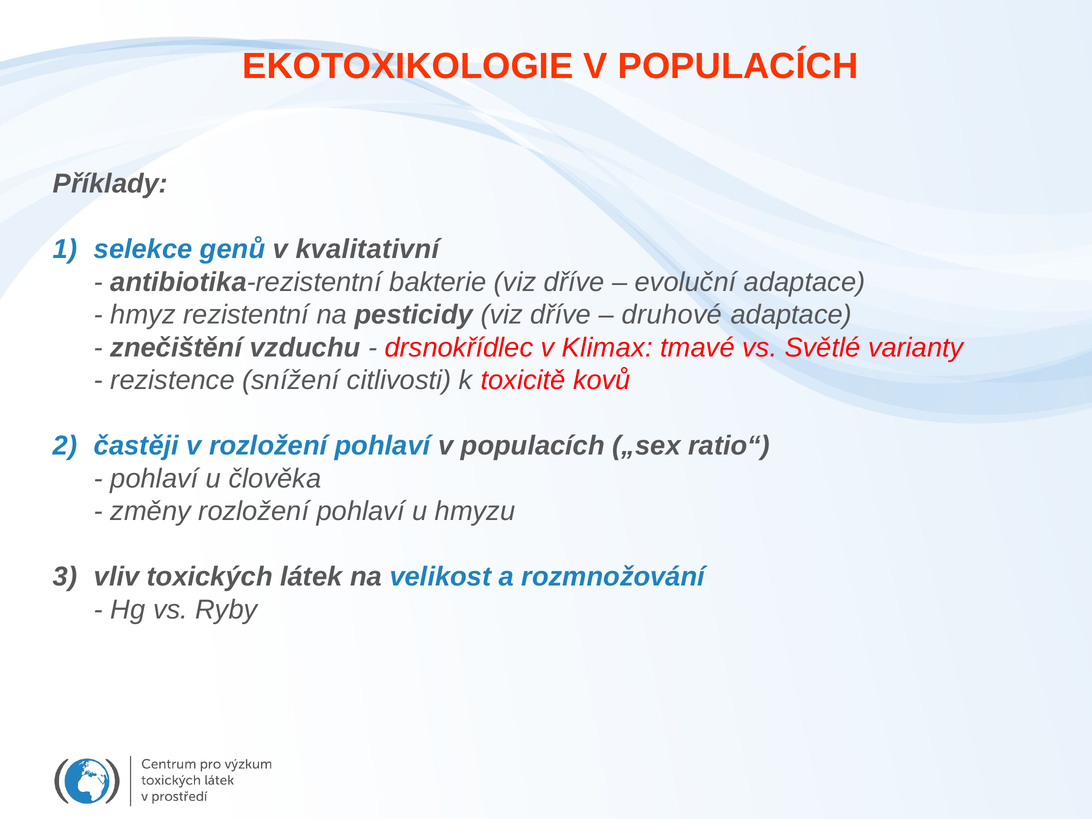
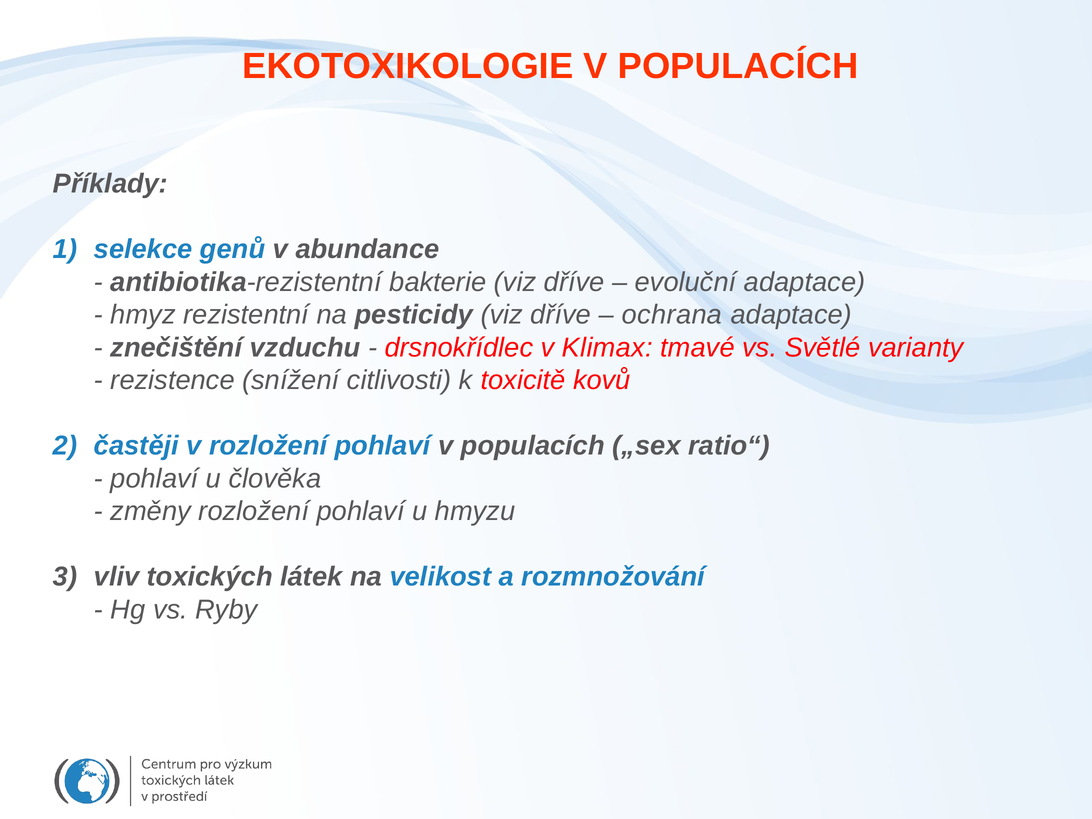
kvalitativní: kvalitativní -> abundance (368, 249)
druhové: druhové -> ochrana (672, 315)
